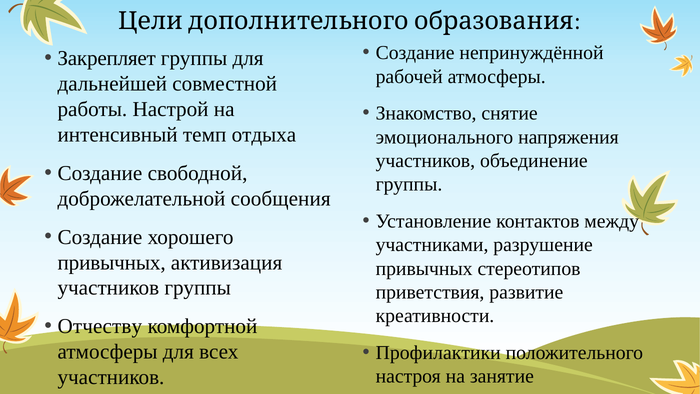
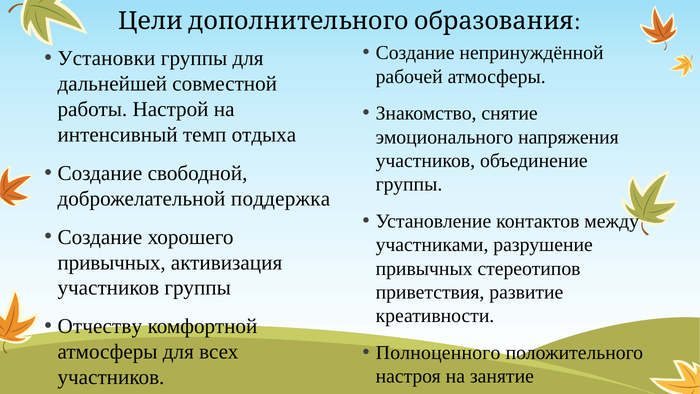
Закрепляет: Закрепляет -> Установки (106, 58)
сообщения: сообщения -> поддержка (281, 198)
Профилактики: Профилактики -> Полноценного (438, 352)
